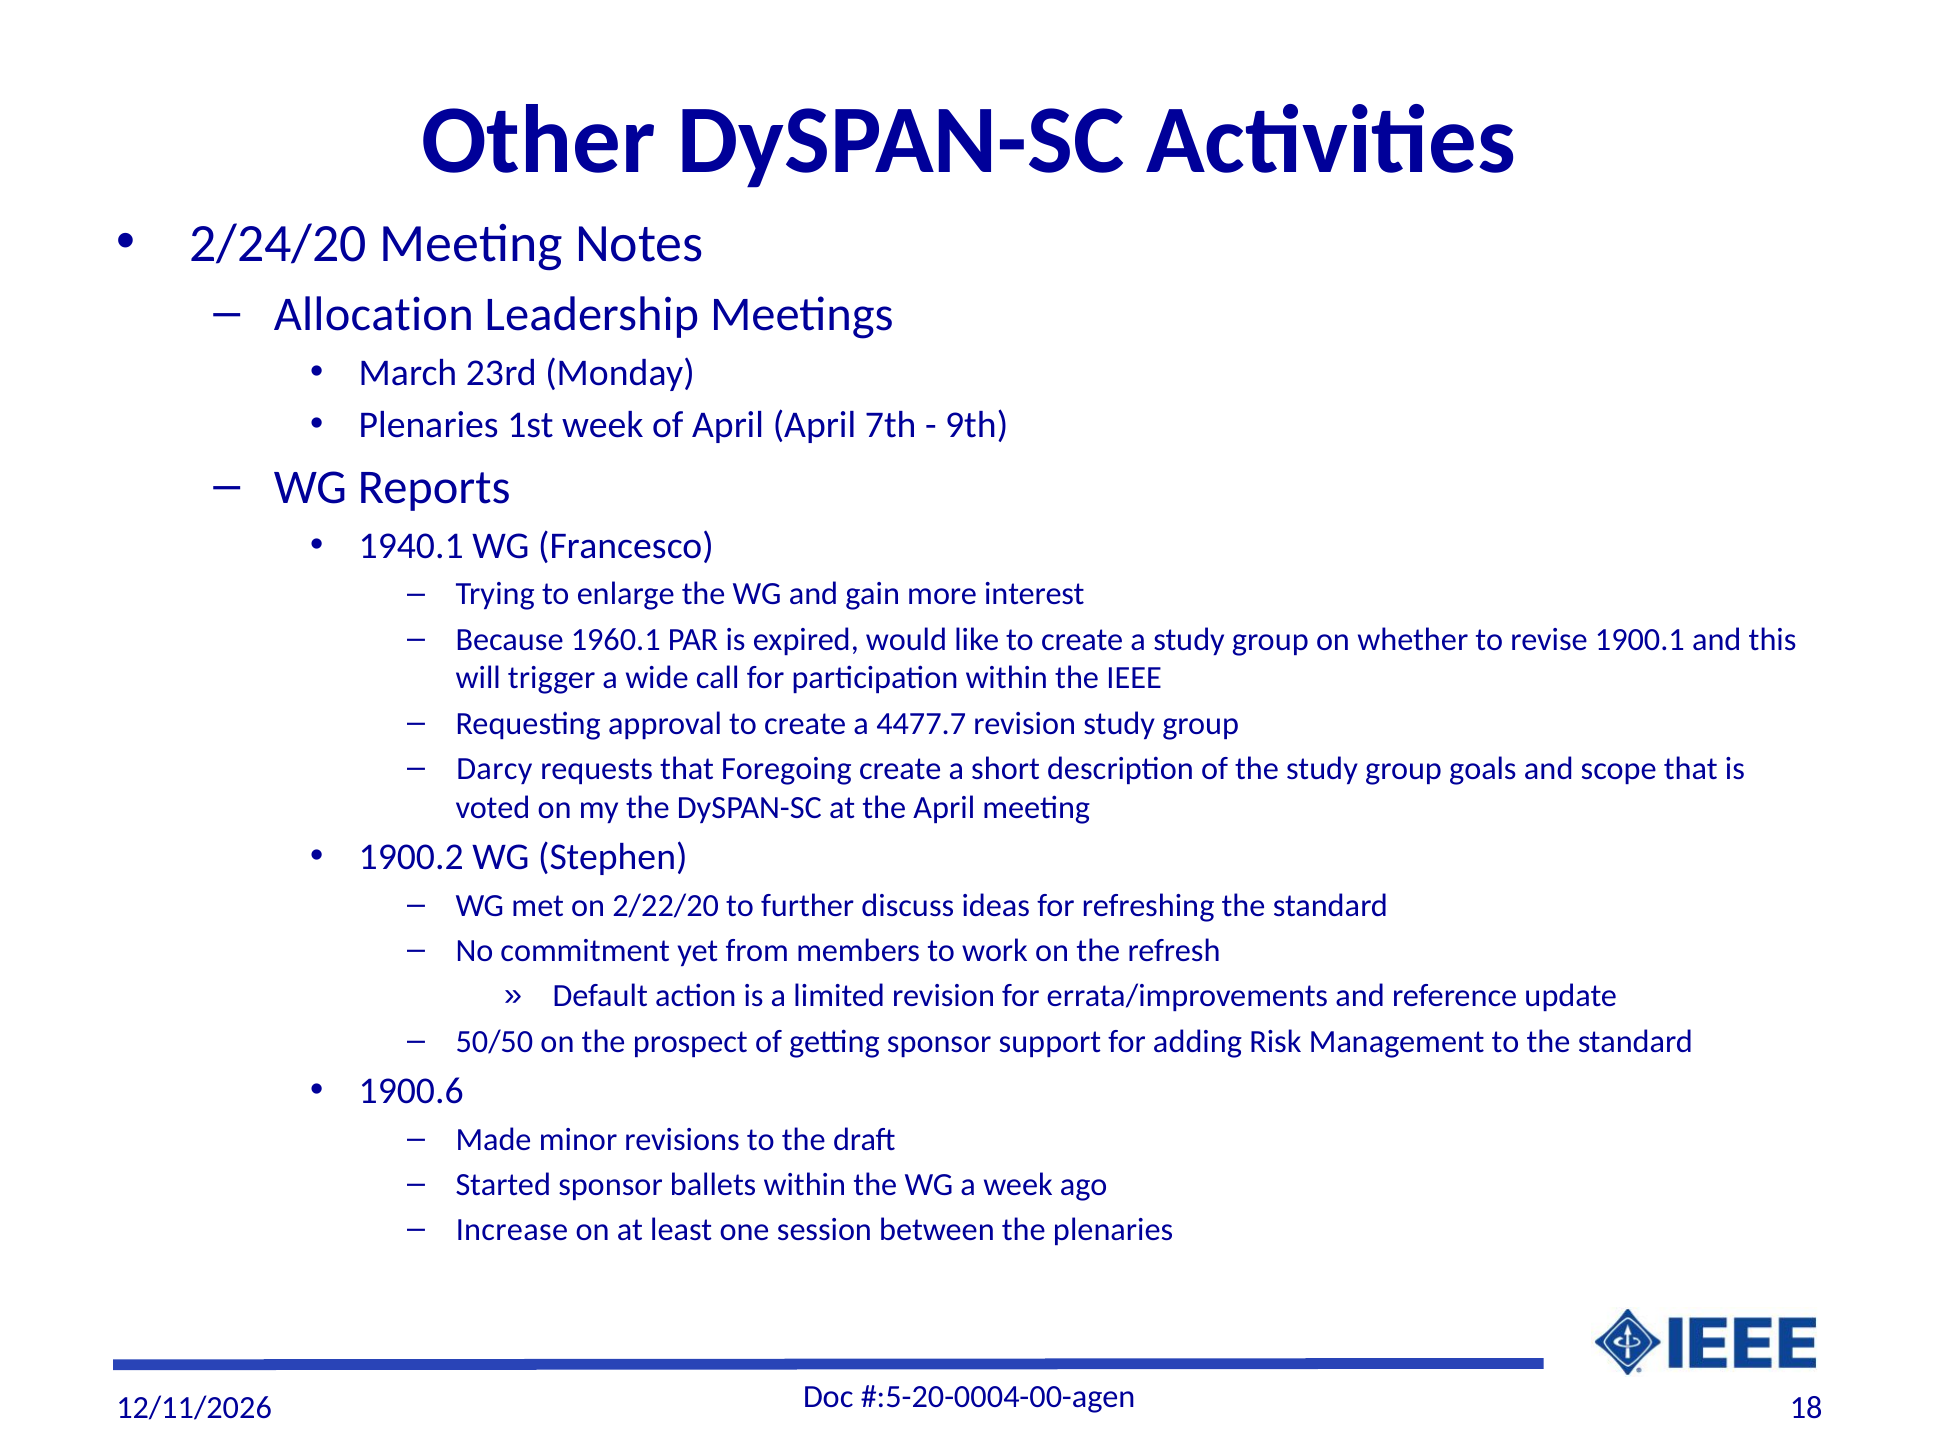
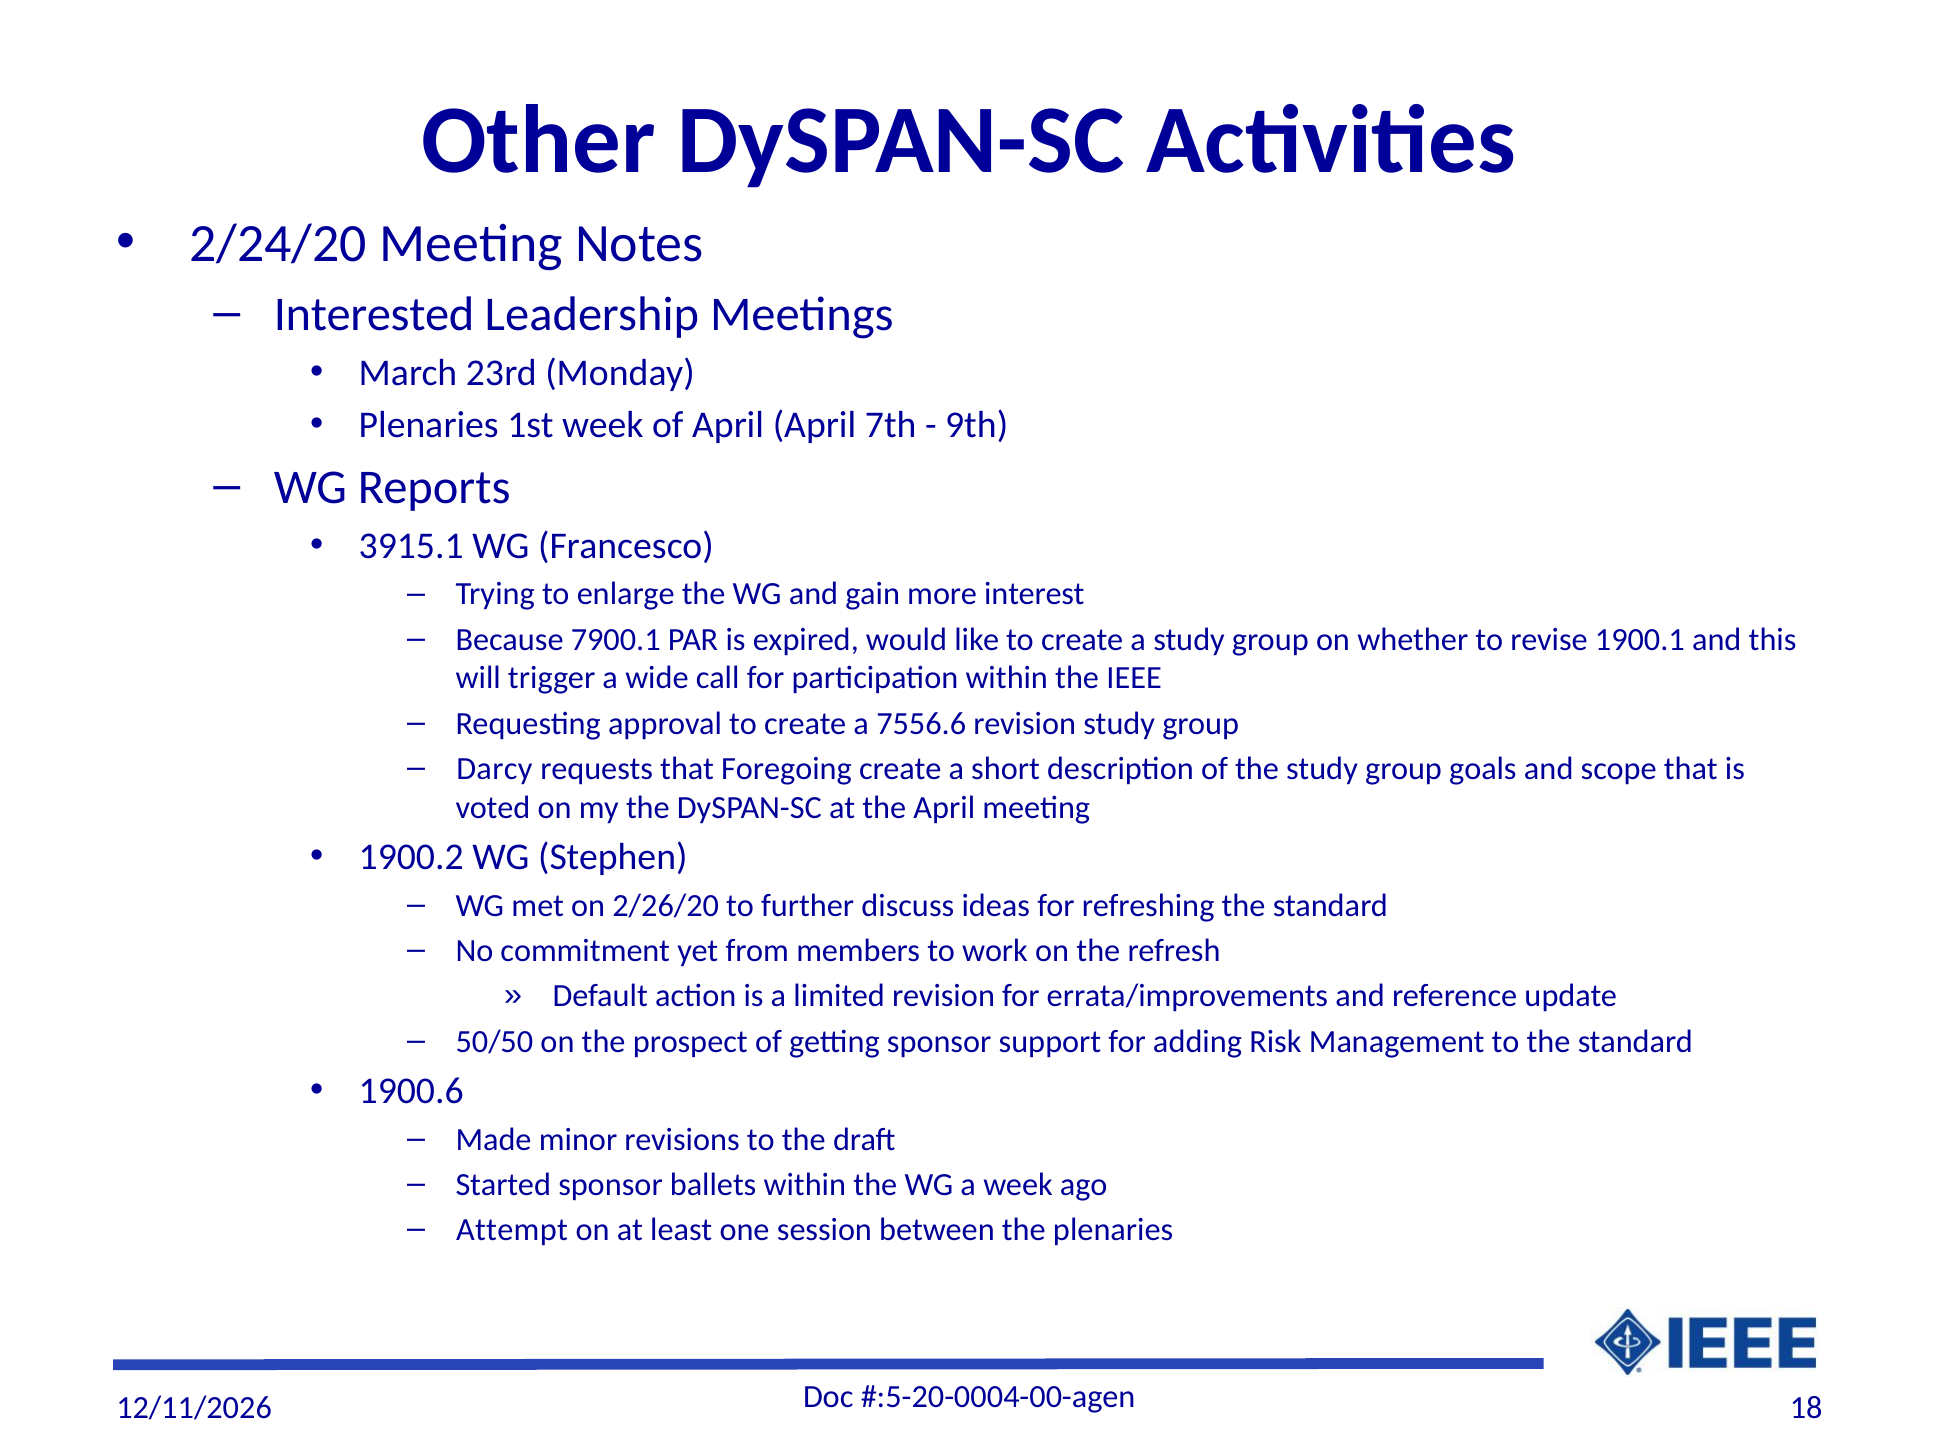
Allocation: Allocation -> Interested (374, 314)
1940.1: 1940.1 -> 3915.1 (411, 546)
1960.1: 1960.1 -> 7900.1 (616, 640)
4477.7: 4477.7 -> 7556.6 (921, 724)
2/22/20: 2/22/20 -> 2/26/20 (666, 906)
Increase: Increase -> Attempt (512, 1230)
